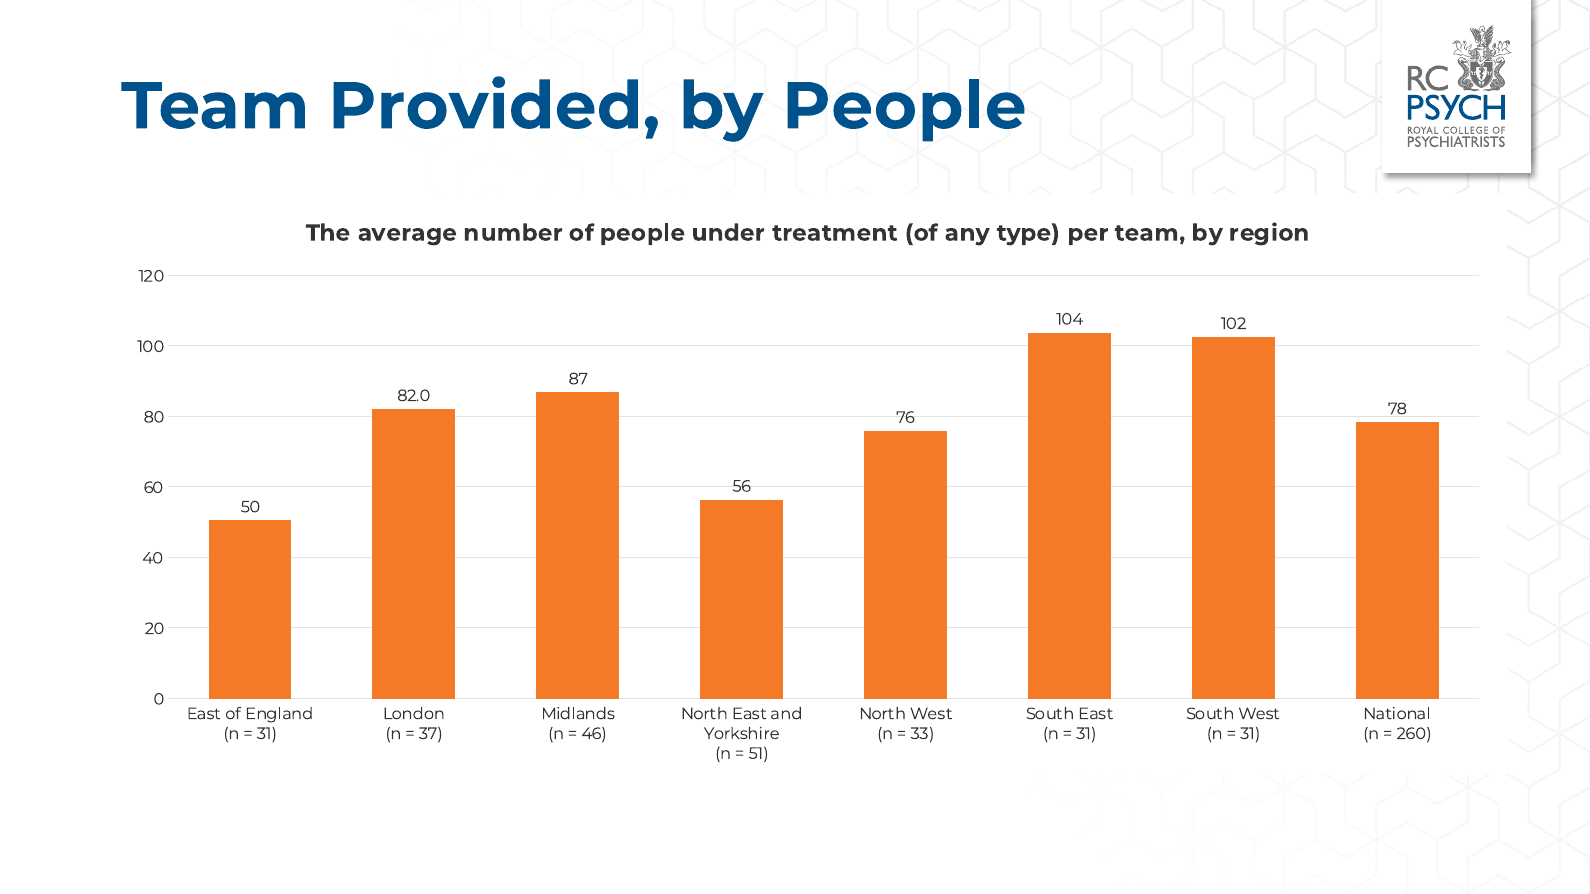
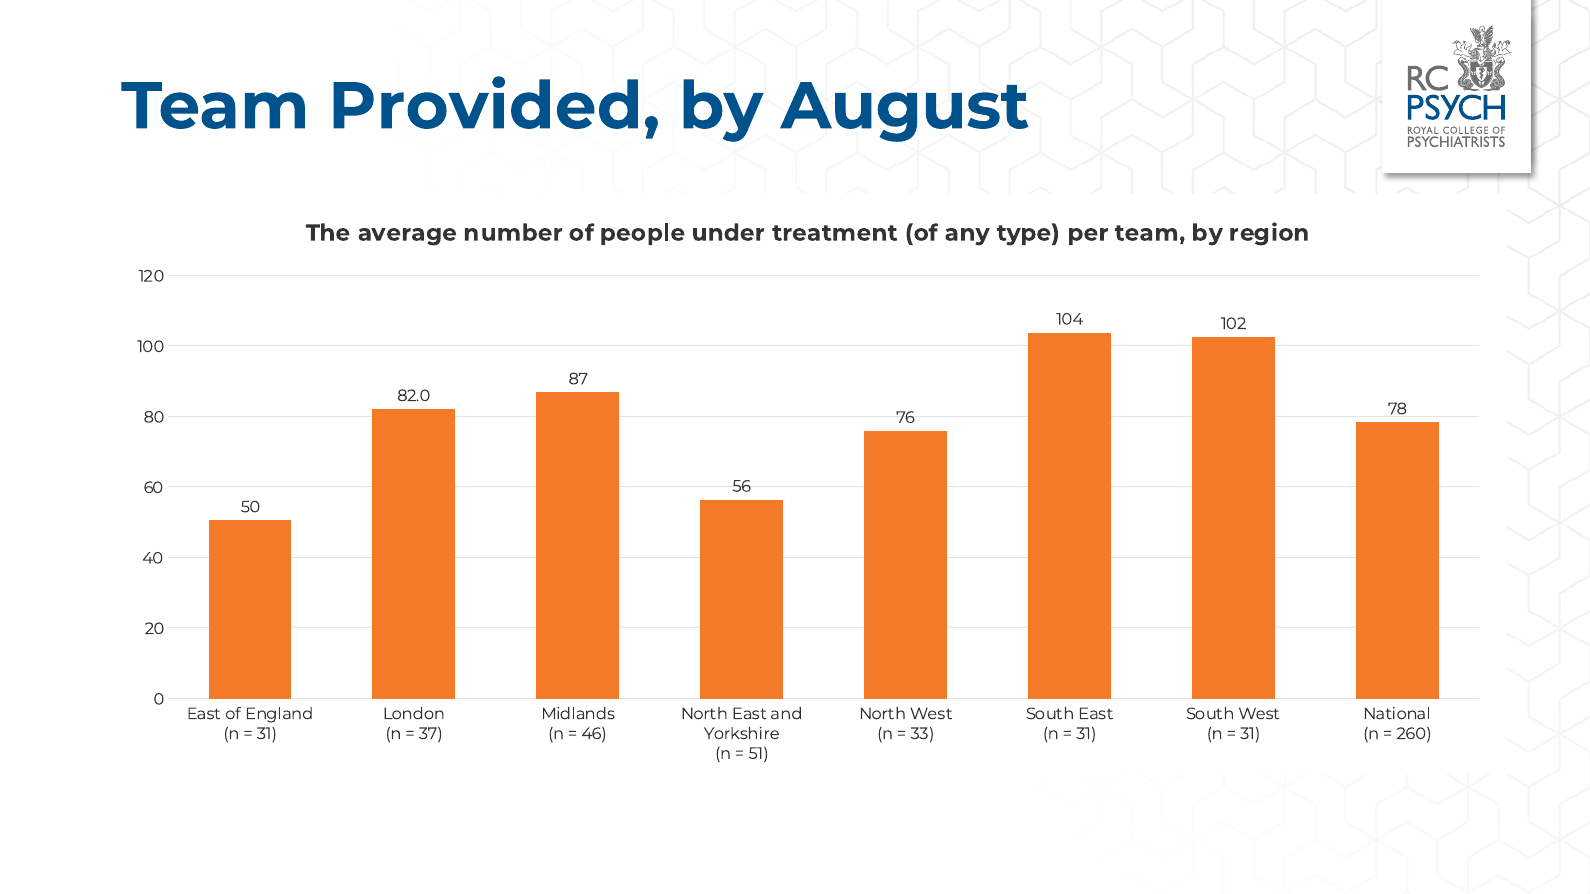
by People: People -> August (905, 107)
